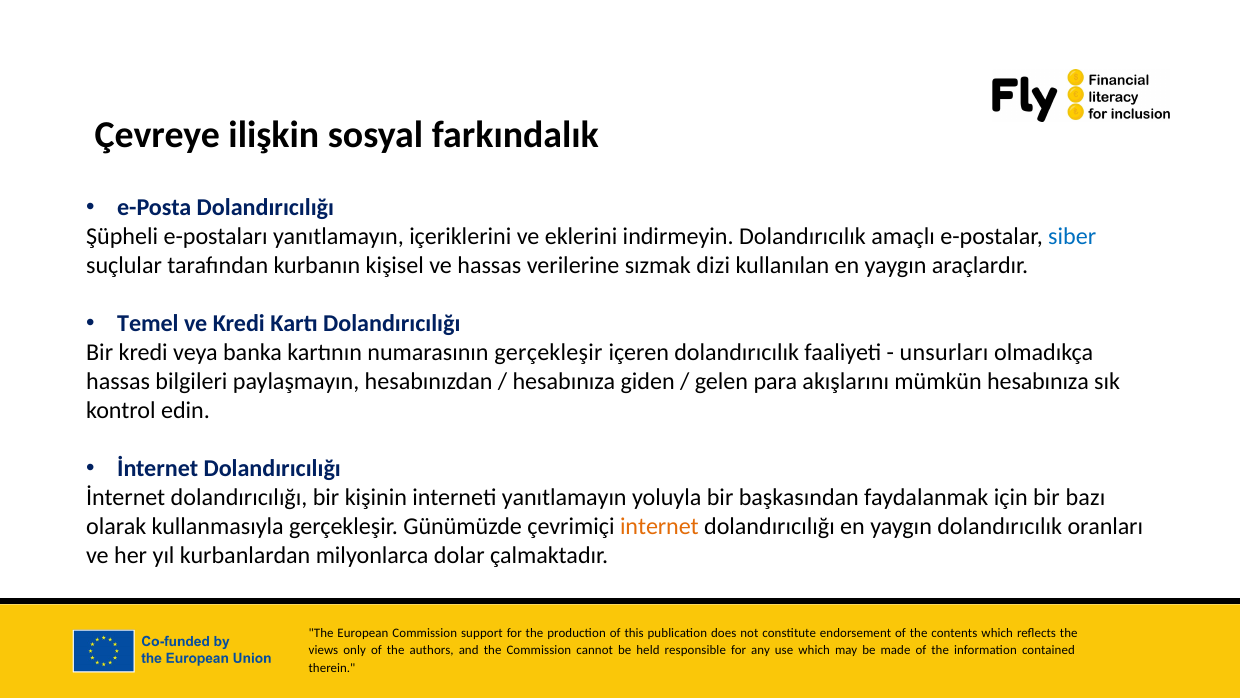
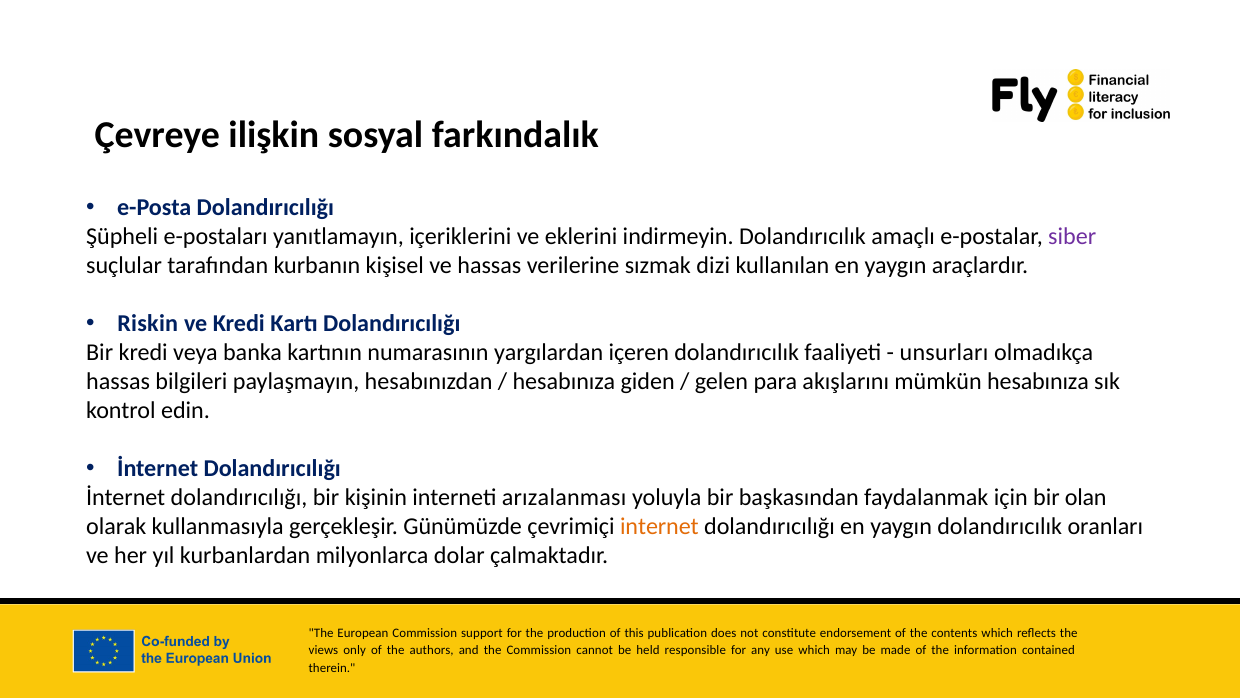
siber colour: blue -> purple (1072, 237)
Temel: Temel -> Riskin (148, 324)
numarasının gerçekleşir: gerçekleşir -> yargılardan (549, 353)
interneti yanıtlamayın: yanıtlamayın -> arızalanması (564, 497)
bazı: bazı -> olan (1086, 497)
